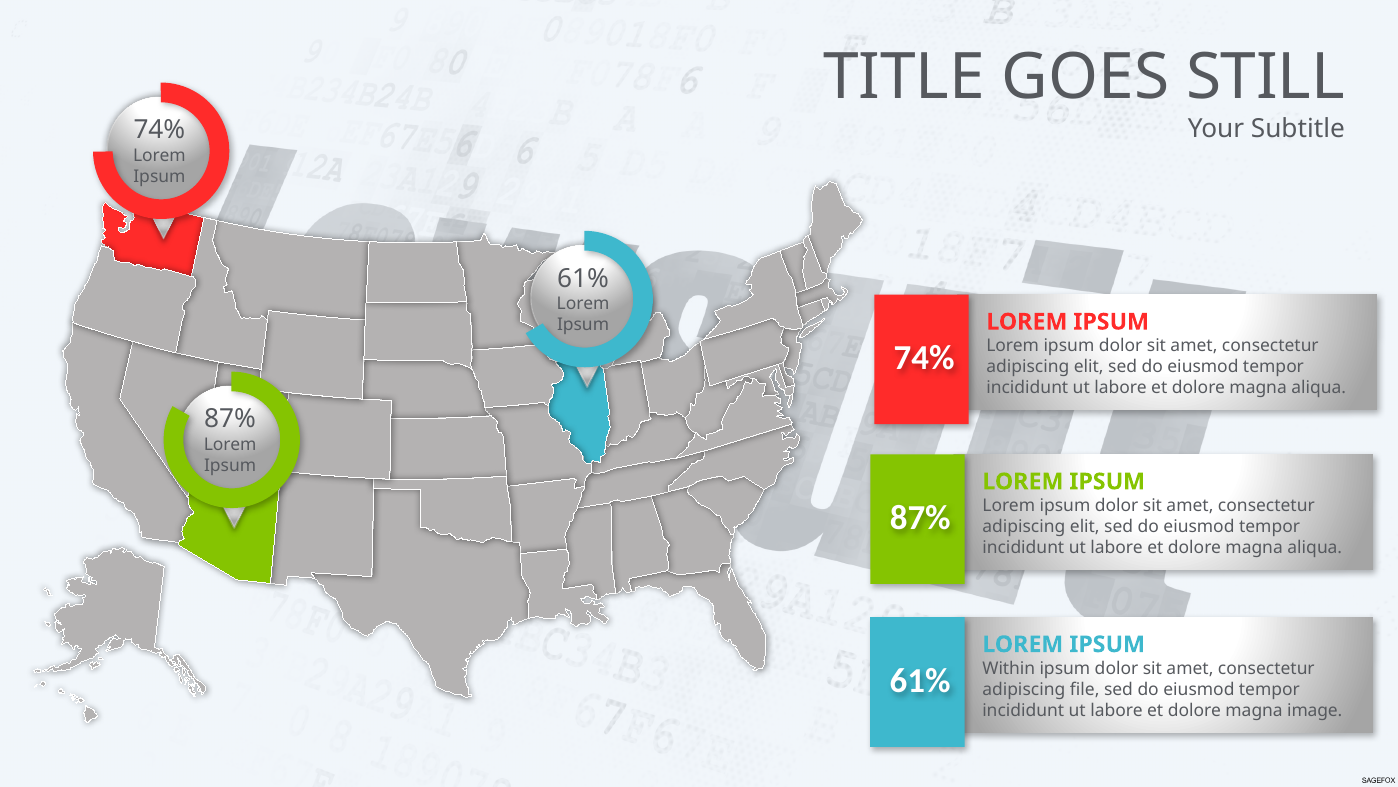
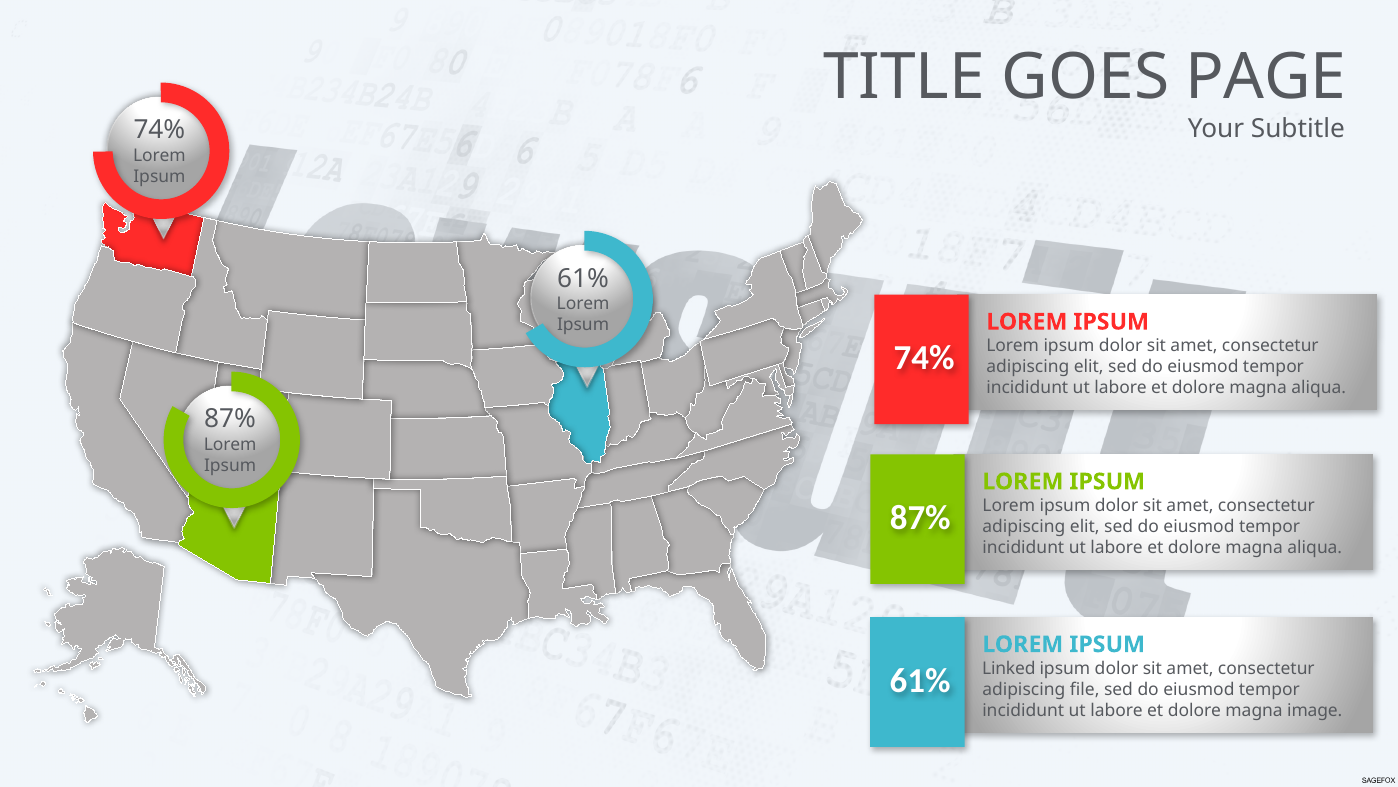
STILL: STILL -> PAGE (1266, 78)
Within: Within -> Linked (1009, 668)
